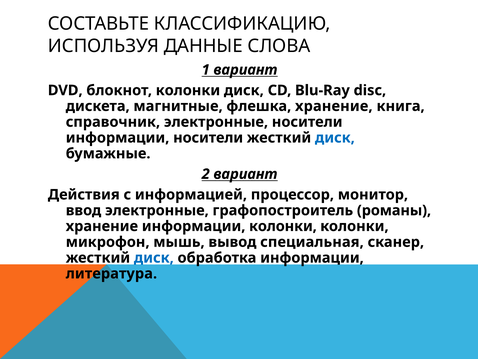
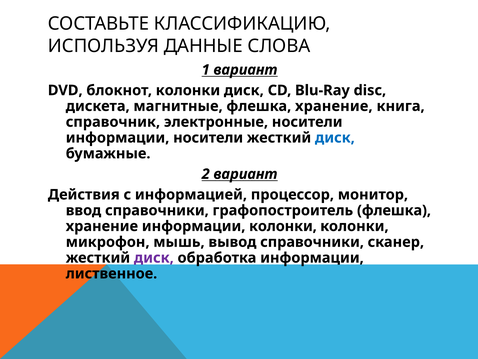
ввод электронные: электронные -> справочники (157, 210)
графопостроитель романы: романы -> флешка (394, 210)
вывод специальная: специальная -> справочники (312, 242)
диск colour: blue -> purple (154, 257)
литература: литература -> лиственное (111, 273)
